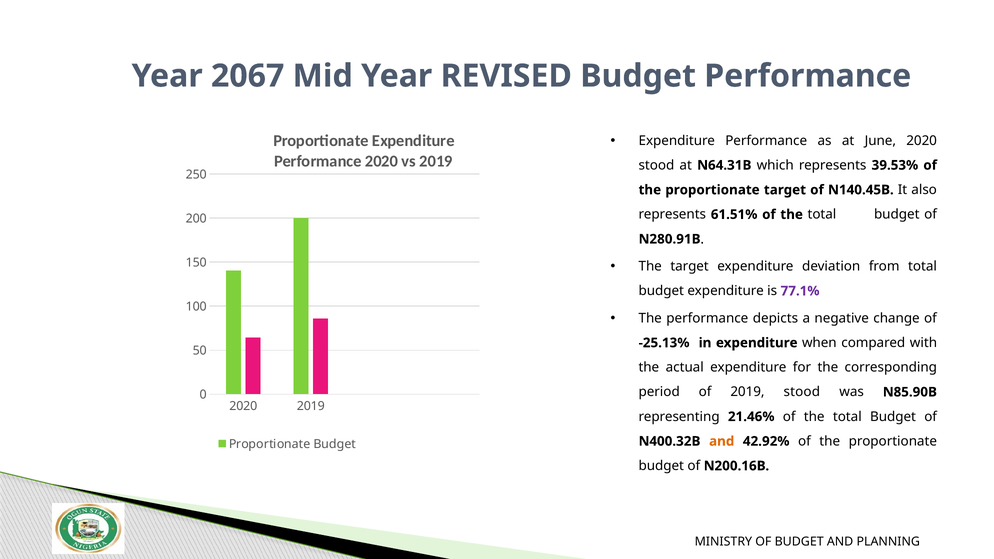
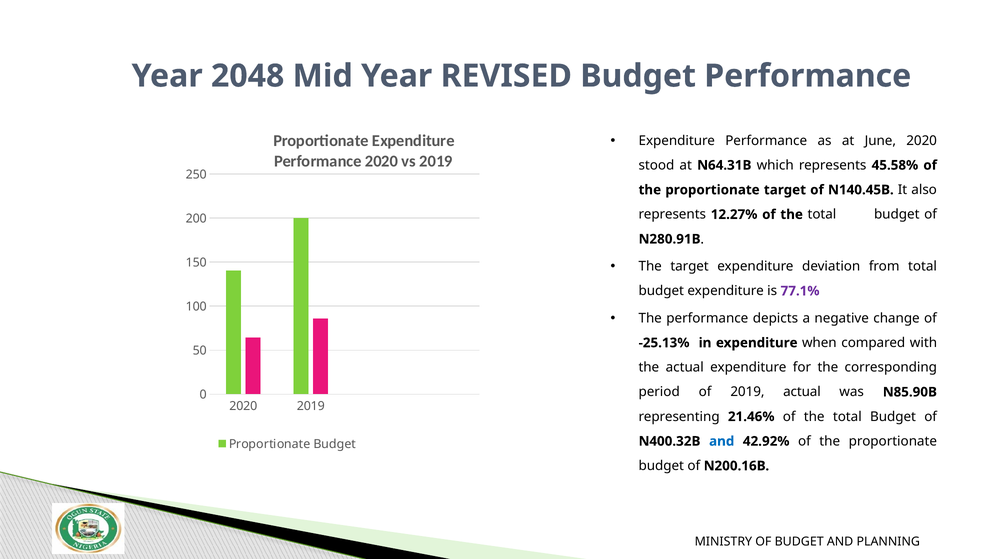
2067: 2067 -> 2048 (248, 76)
39.53%: 39.53% -> 45.58% (895, 165)
61.51%: 61.51% -> 12.27% (734, 215)
2019 stood: stood -> actual (802, 392)
and colour: orange -> blue (722, 441)
